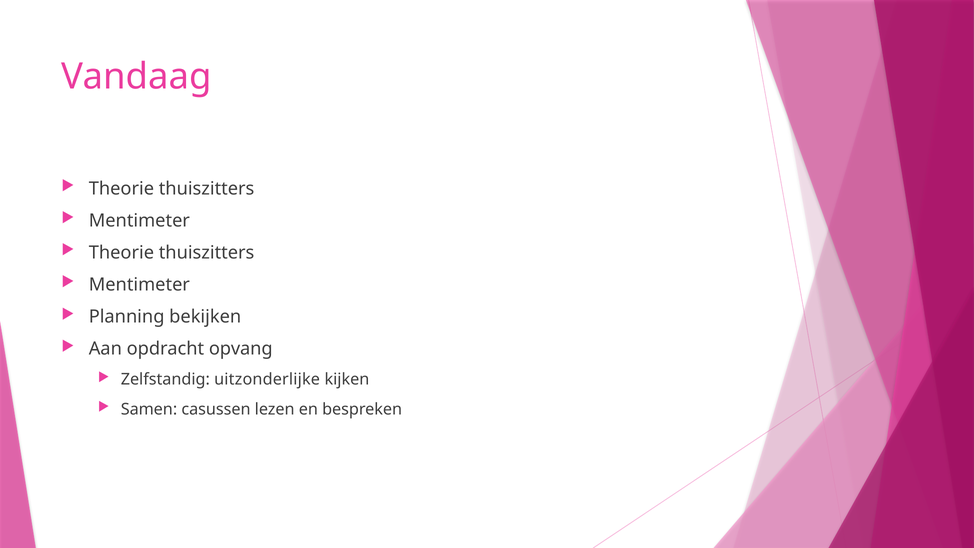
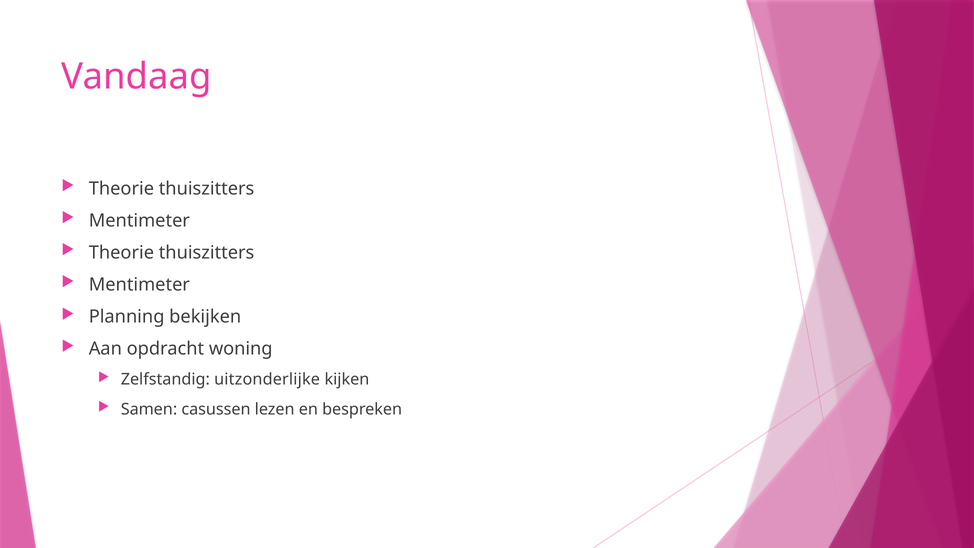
opvang: opvang -> woning (241, 349)
